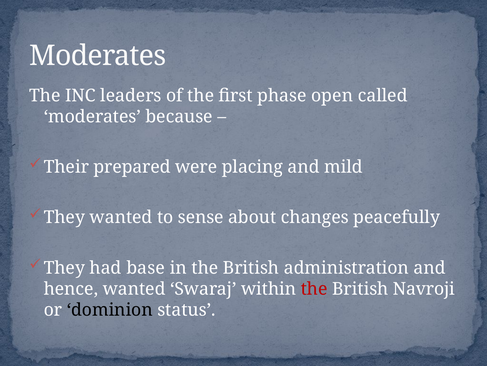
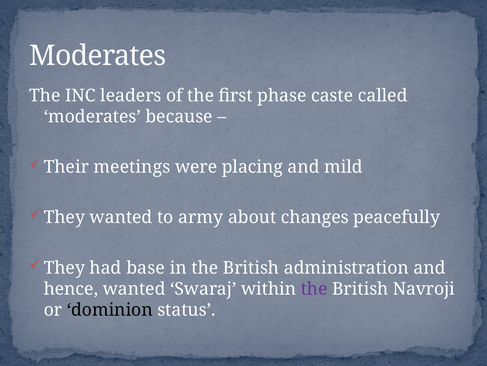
open: open -> caste (332, 95)
prepared: prepared -> meetings (132, 167)
sense: sense -> army (201, 217)
the colour: red -> purple (314, 288)
